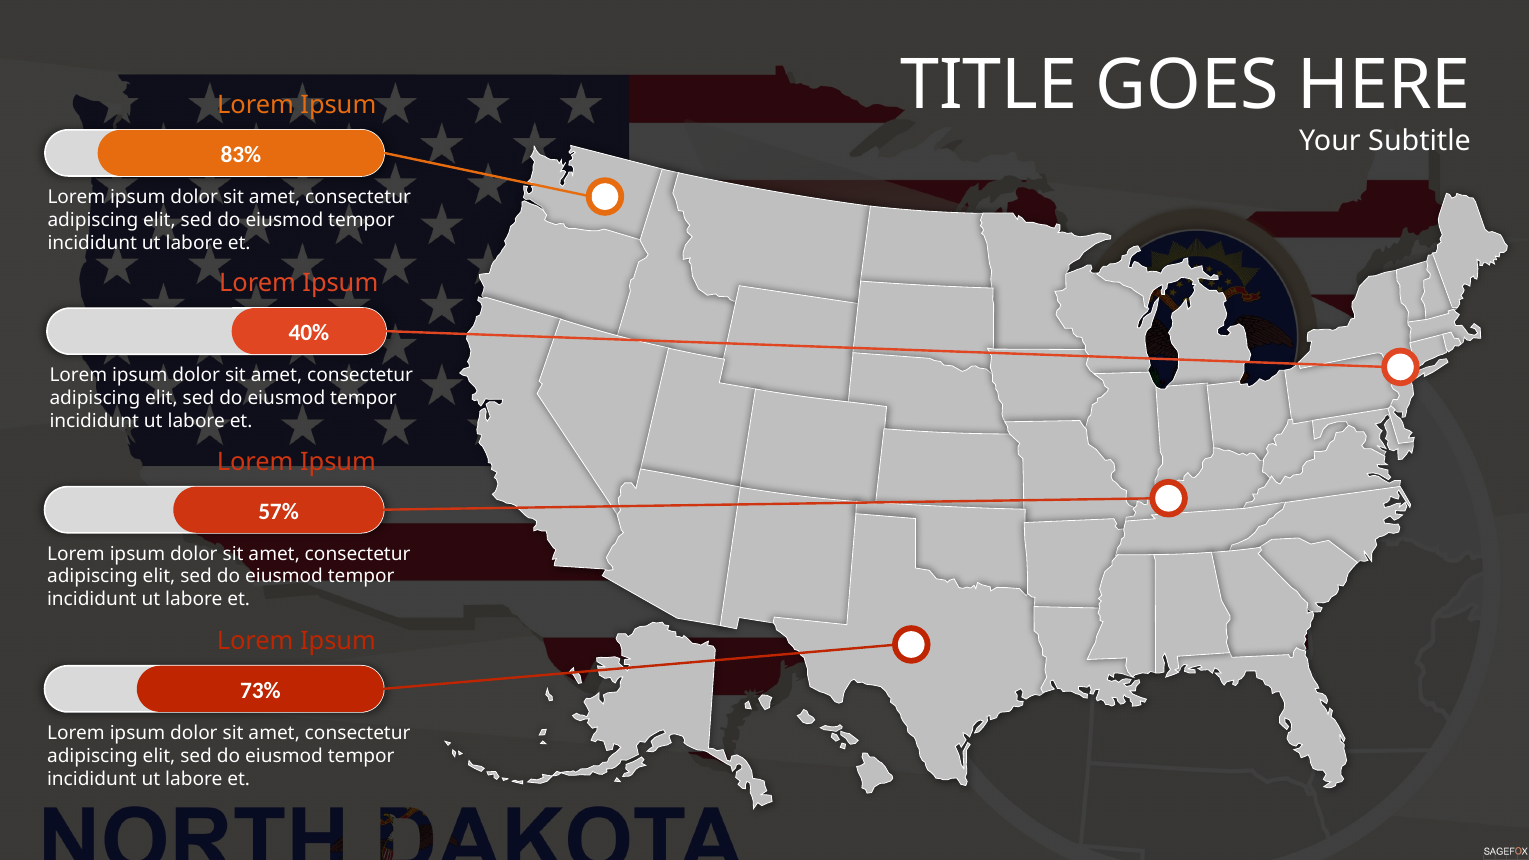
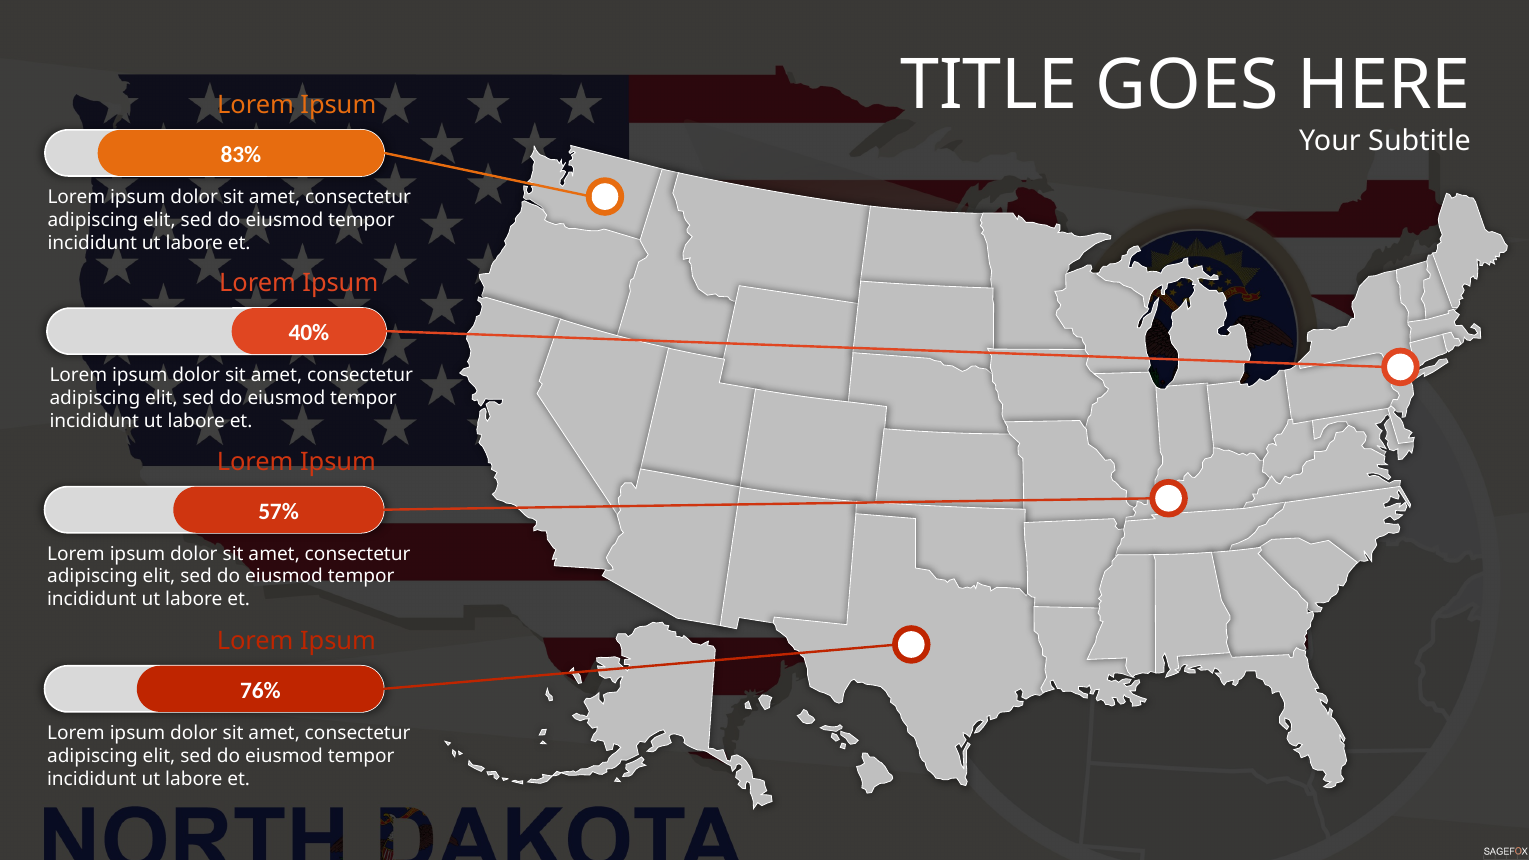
73%: 73% -> 76% (260, 690)
